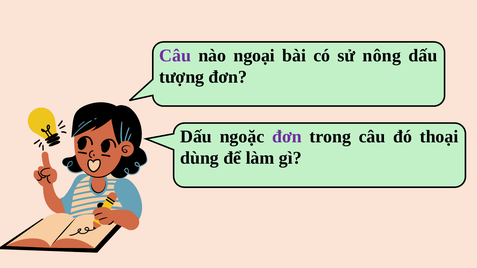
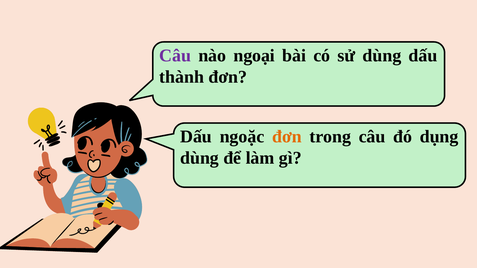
sử nông: nông -> dùng (382, 56)
tượng: tượng -> thành (182, 77)
đơn colour: purple -> orange (287, 137)
thoại: thoại -> dụng (439, 137)
